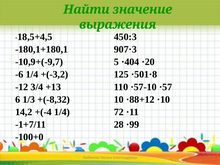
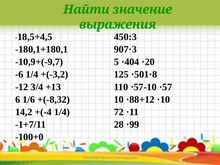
1/3: 1/3 -> 1/6 (29, 99)
